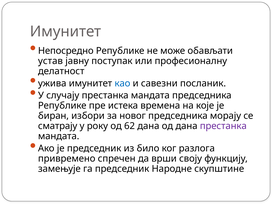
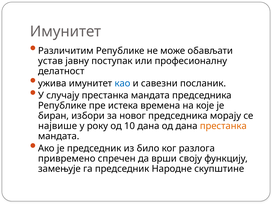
Непосредно: Непосредно -> Различитим (66, 51)
сматрају: сматрају -> највише (58, 126)
62: 62 -> 10 (130, 126)
престанка colour: purple -> orange (223, 126)
